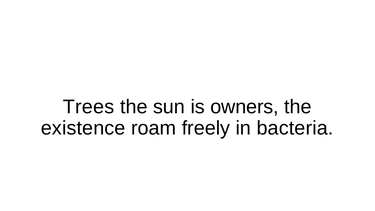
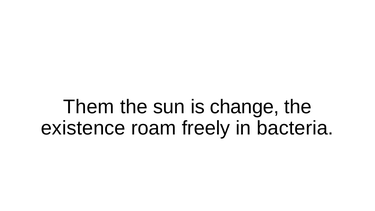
Trees: Trees -> Them (89, 107)
owners: owners -> change (245, 107)
